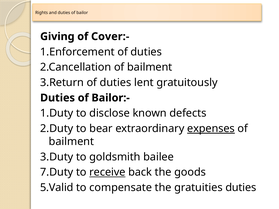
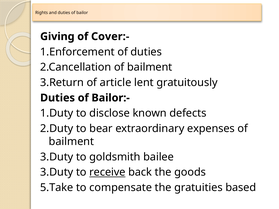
3.Return of duties: duties -> article (116, 83)
expenses underline: present -> none (211, 129)
7.Duty: 7.Duty -> 3.Duty (57, 172)
5.Valid: 5.Valid -> 5.Take (57, 188)
gratuities duties: duties -> based (241, 188)
